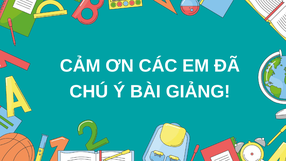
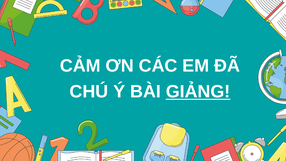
GIẢNG underline: none -> present (198, 92)
